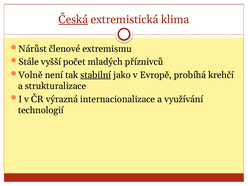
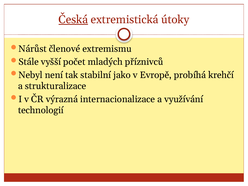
klima: klima -> útoky (175, 20)
Volně: Volně -> Nebyl (31, 75)
stabilní underline: present -> none (96, 75)
